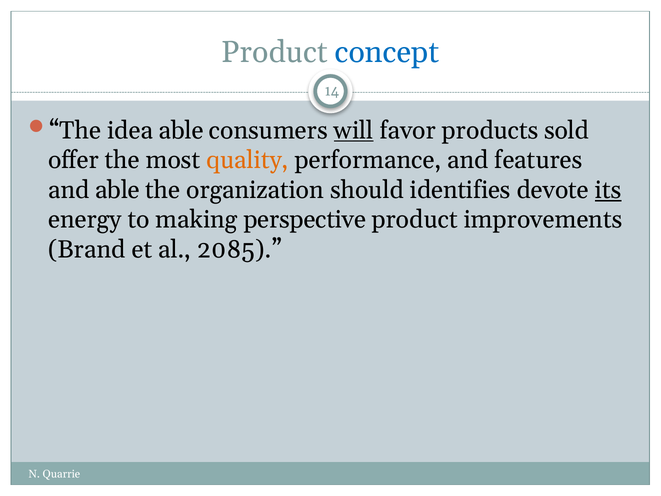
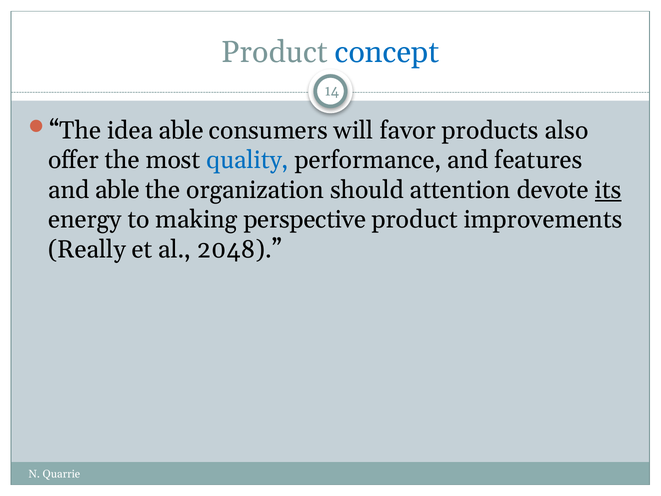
will underline: present -> none (354, 130)
sold: sold -> also (566, 130)
quality colour: orange -> blue (247, 160)
identifies: identifies -> attention (460, 190)
Brand: Brand -> Really (87, 249)
2085: 2085 -> 2048 (240, 249)
